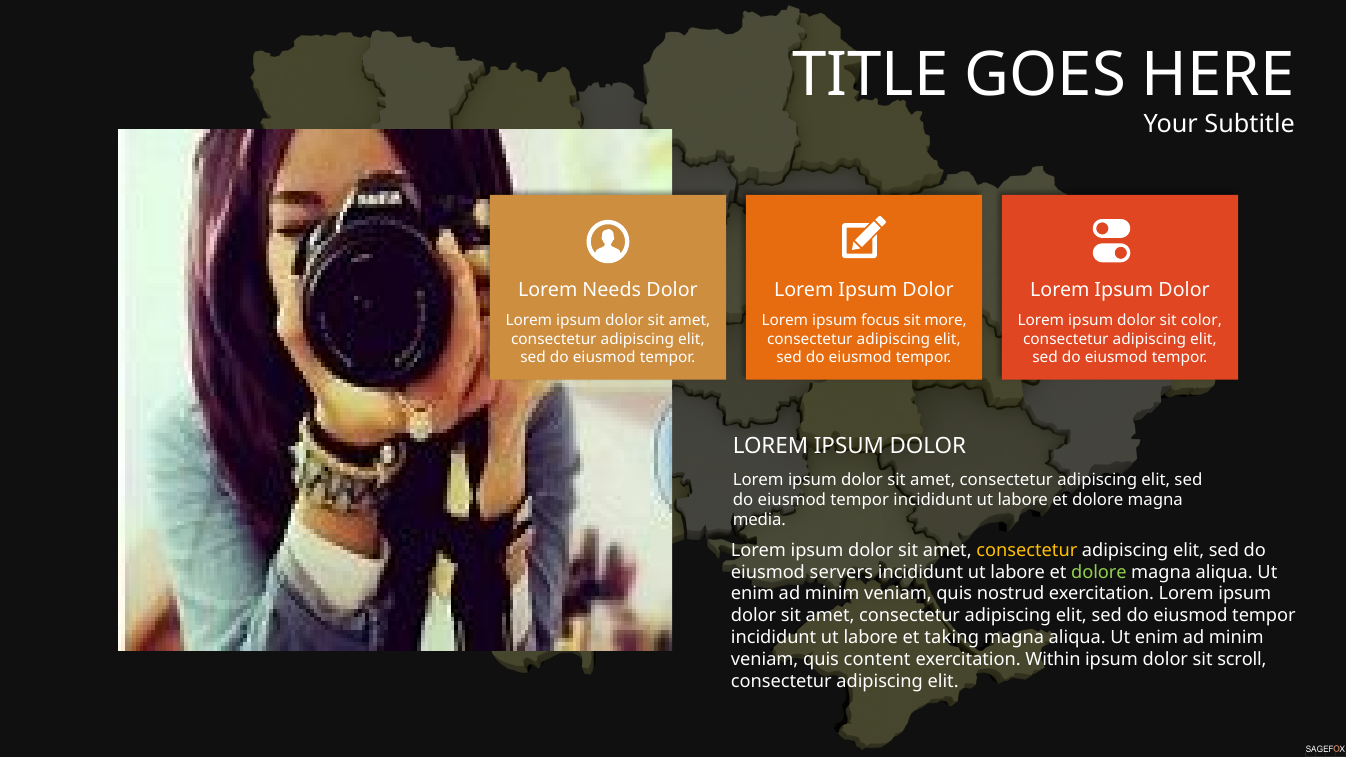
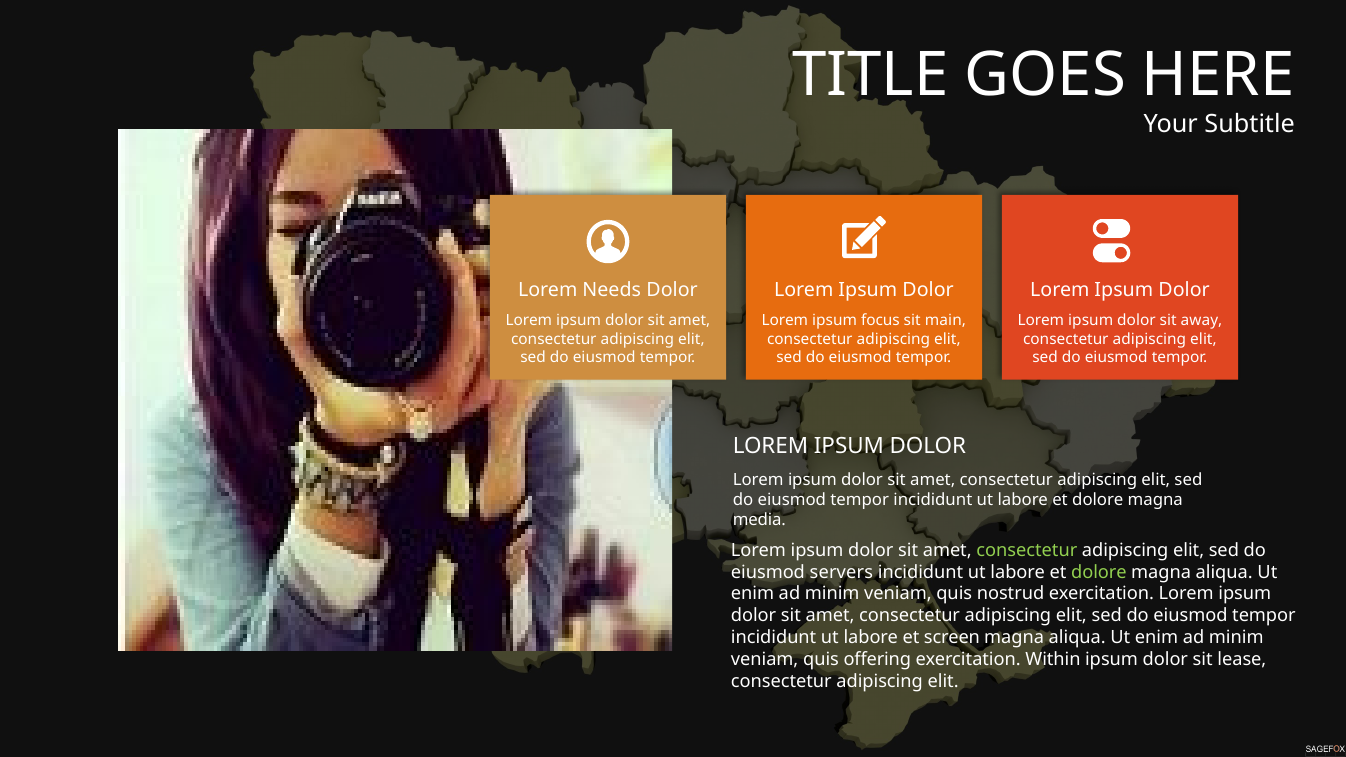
more: more -> main (945, 320)
color: color -> away (1202, 320)
consectetur colour: yellow -> light green (1027, 550)
taking: taking -> screen (952, 638)
content: content -> offering (877, 660)
scroll: scroll -> lease (1242, 660)
